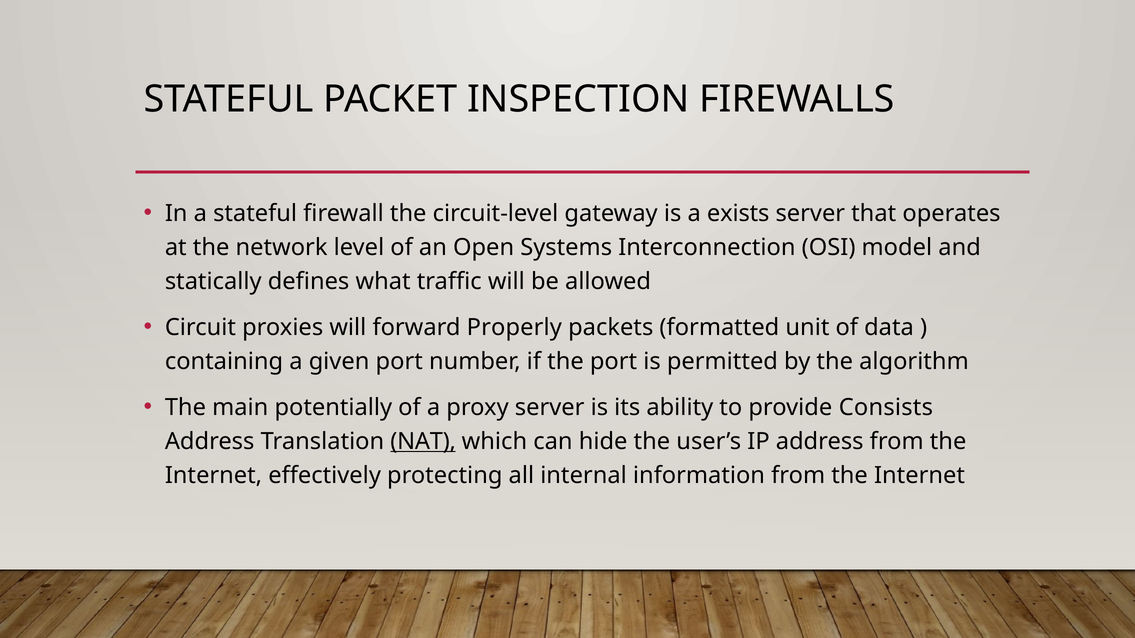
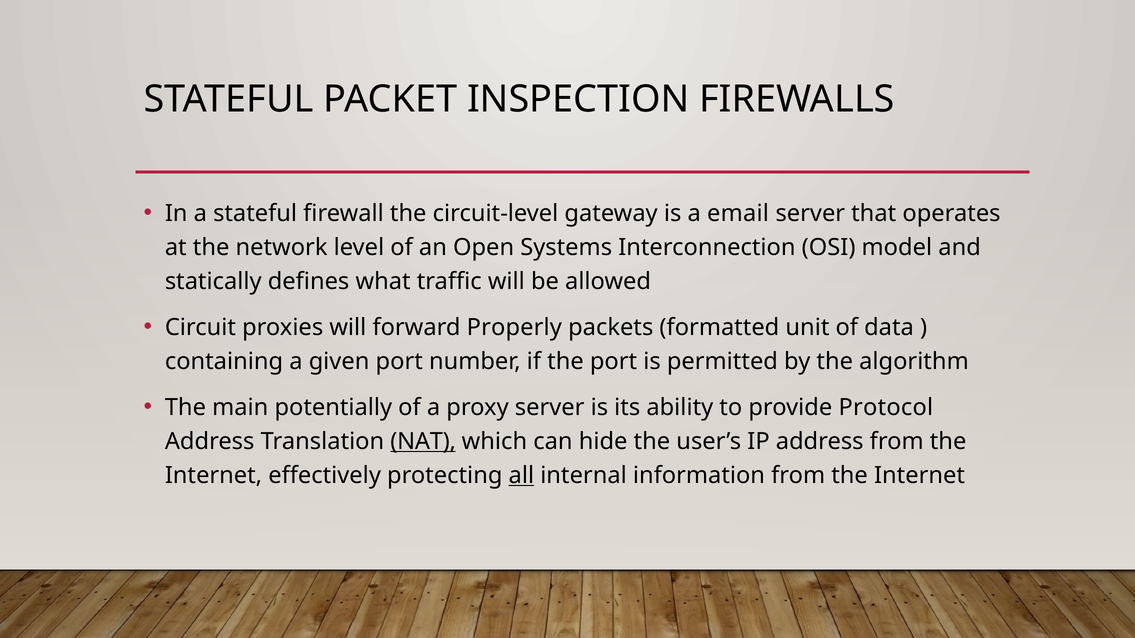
exists: exists -> email (738, 213)
Consists: Consists -> Protocol (886, 408)
all underline: none -> present (521, 476)
